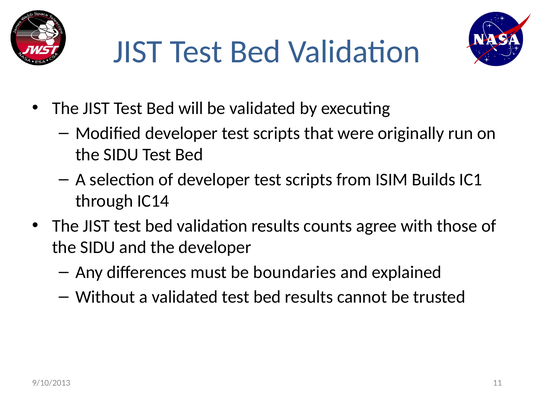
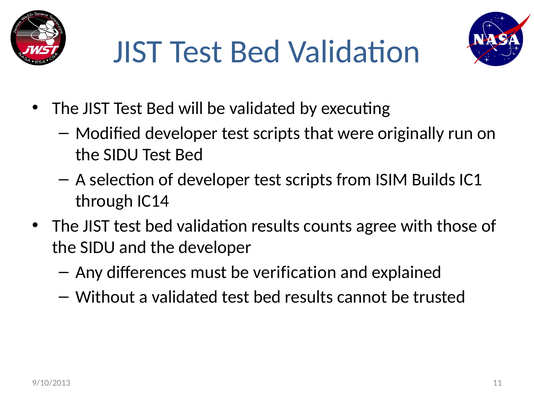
boundaries: boundaries -> verification (295, 272)
